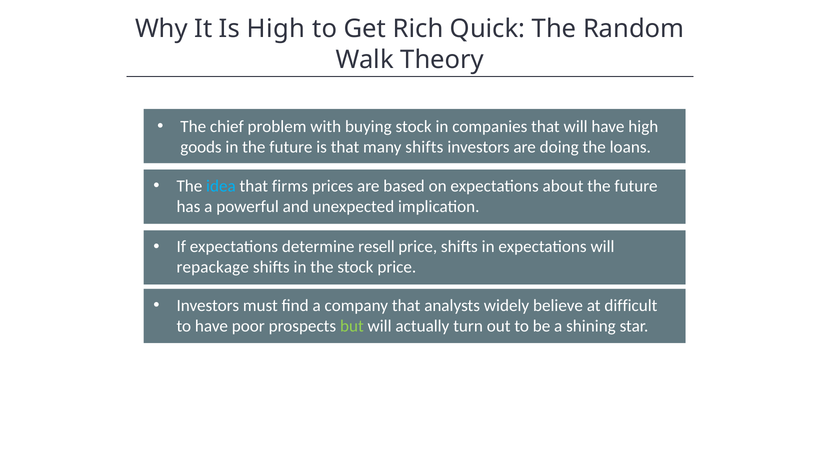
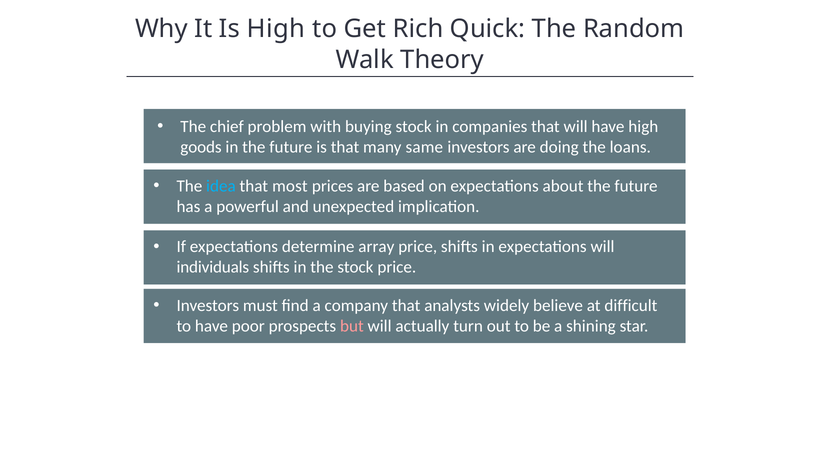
many shifts: shifts -> same (424, 147)
firms: firms -> most (290, 186)
resell: resell -> array (376, 247)
repackage: repackage -> individuals (213, 267)
but colour: light green -> pink (352, 326)
